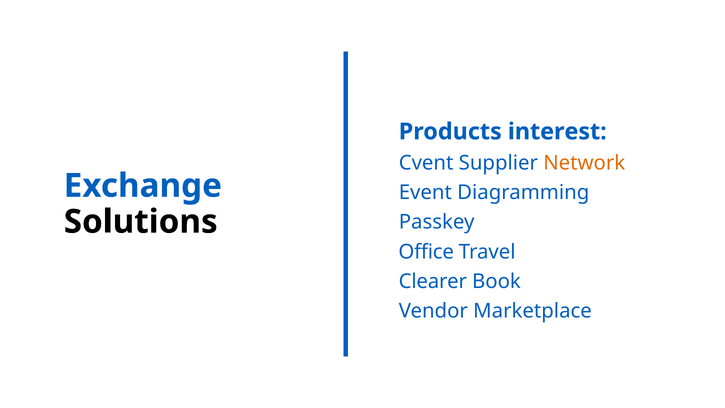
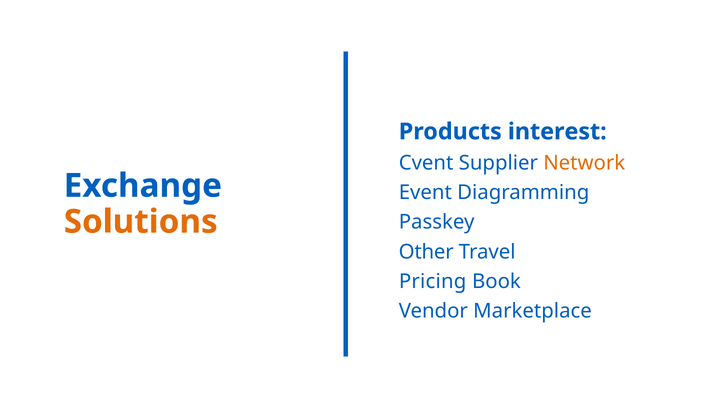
Solutions colour: black -> orange (141, 222)
Office: Office -> Other (426, 252)
Clearer: Clearer -> Pricing (433, 281)
